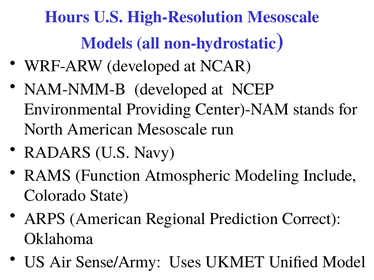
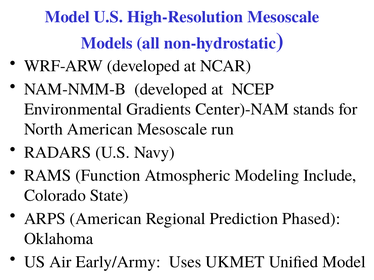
Hours: Hours -> Model (67, 17)
Providing: Providing -> Gradients (159, 109)
Correct: Correct -> Phased (311, 219)
Sense/Army: Sense/Army -> Early/Army (118, 262)
